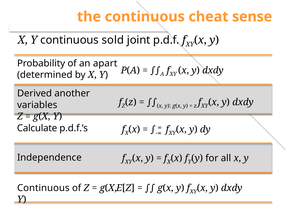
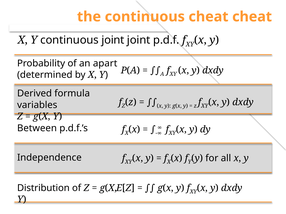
cheat sense: sense -> cheat (252, 17)
continuous sold: sold -> joint (113, 40)
another: another -> formula (72, 94)
Calculate: Calculate -> Between (37, 128)
Continuous: Continuous -> Distribution (43, 188)
